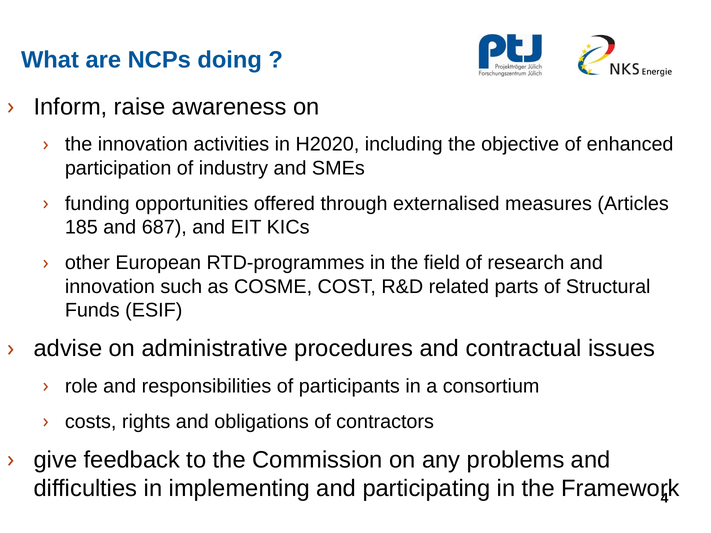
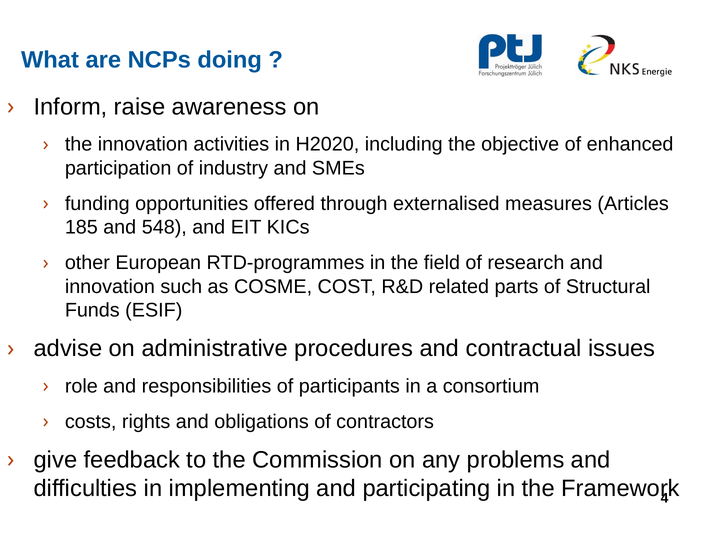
687: 687 -> 548 (164, 227)
